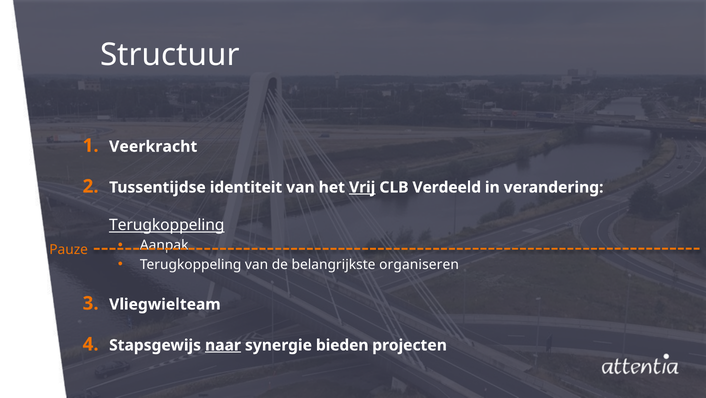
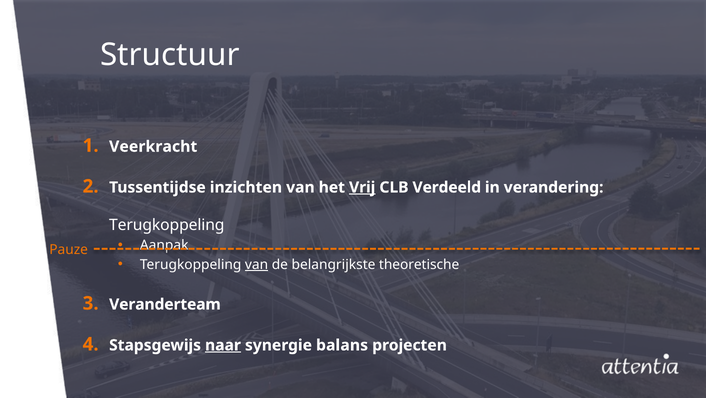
identiteit: identiteit -> inzichten (246, 187)
Terugkoppeling underline: present -> none (167, 225)
van underline: none -> present (257, 264)
organiseren: organiseren -> theoretische (419, 264)
Vliegwielteam: Vliegwielteam -> Veranderteam (165, 304)
bieden: bieden -> balans (342, 345)
